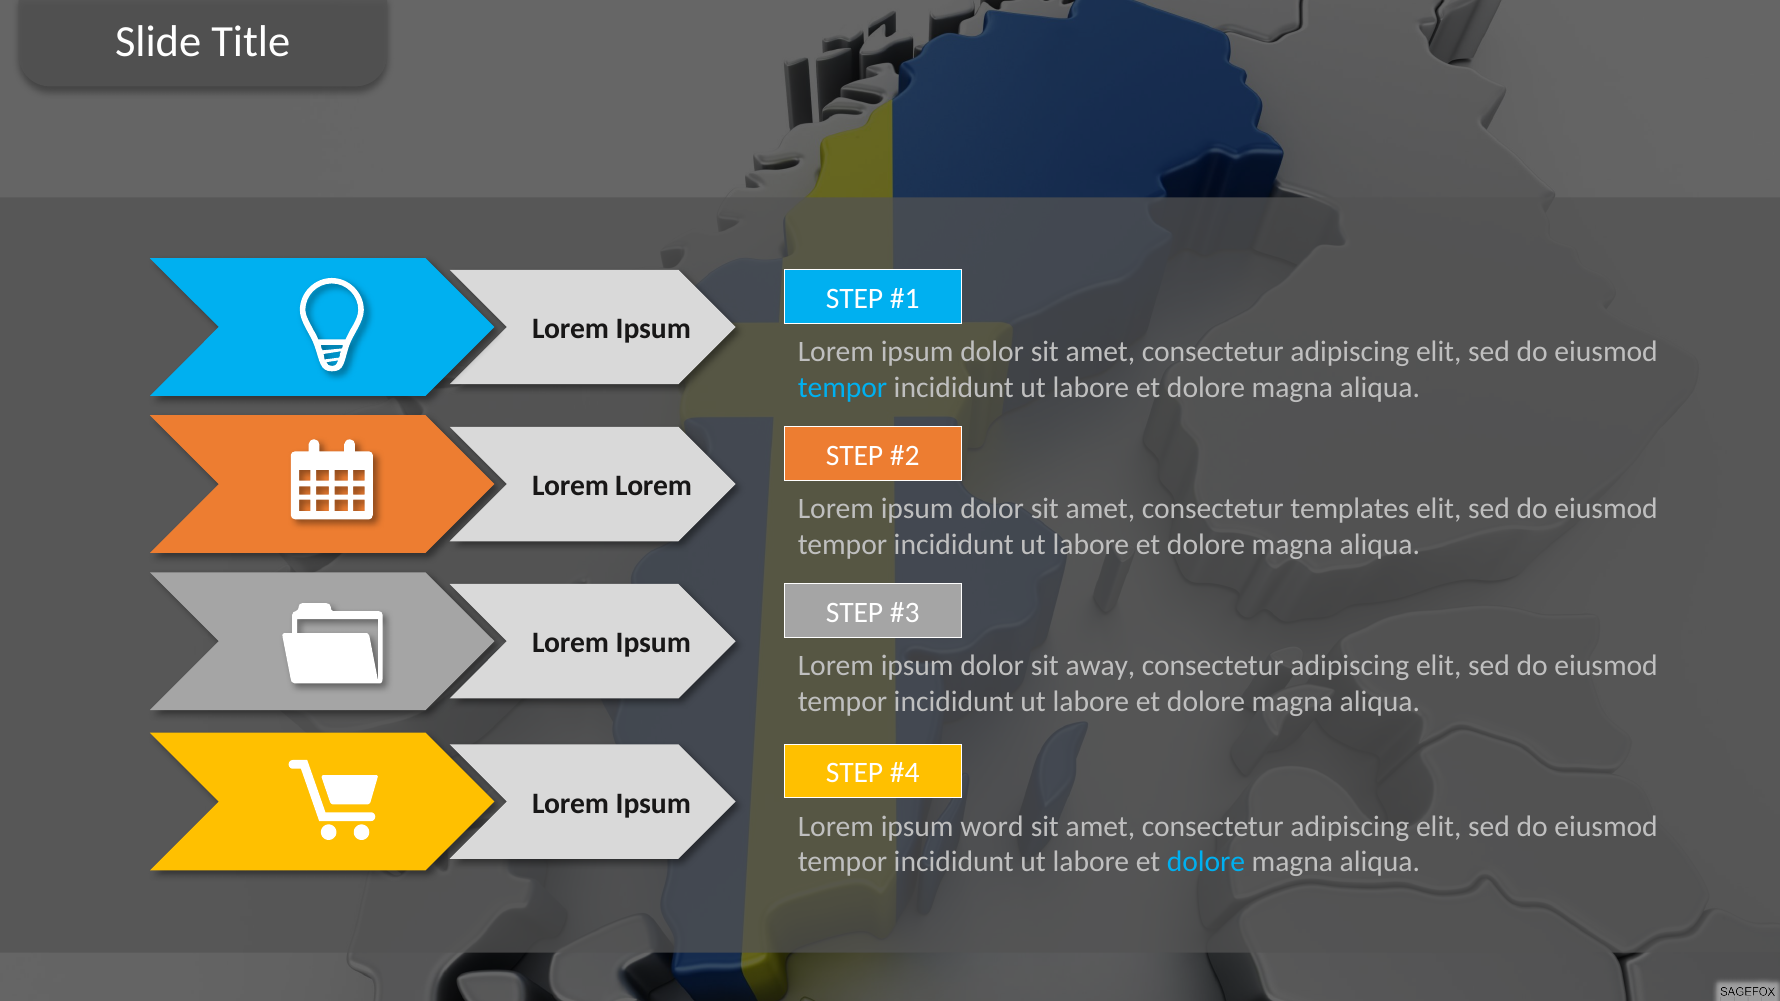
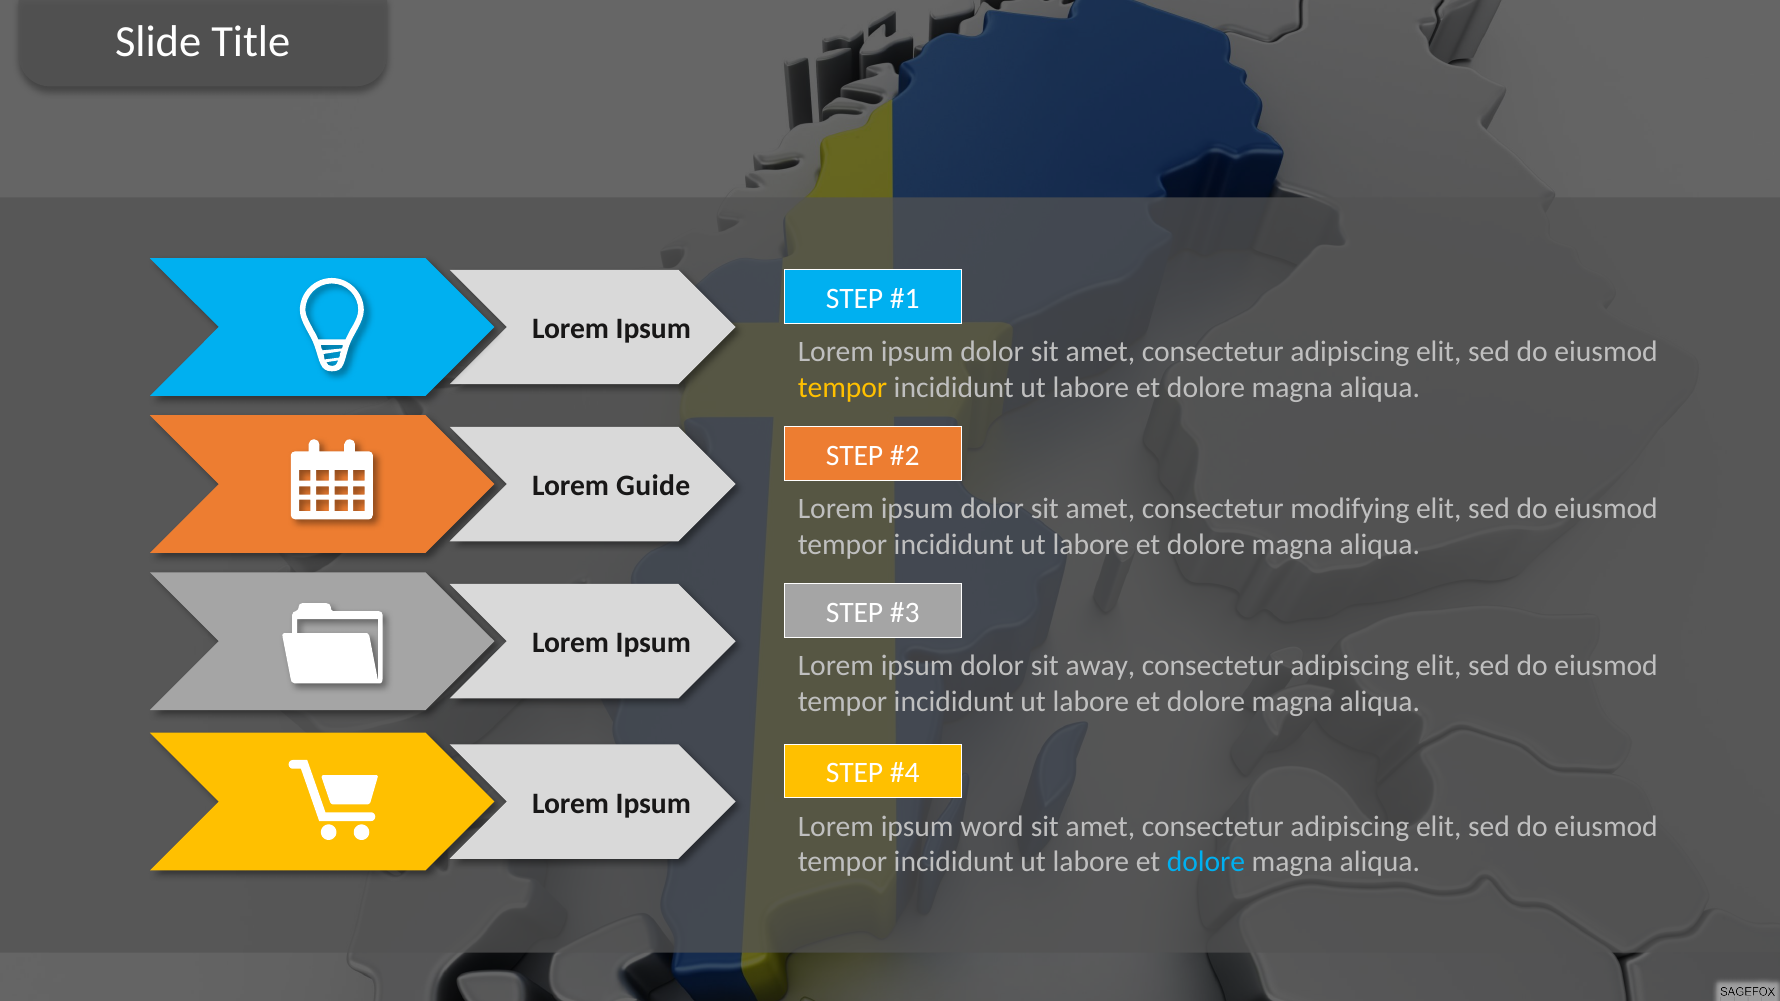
tempor colour: light blue -> yellow (843, 388)
Lorem: Lorem -> Guide (653, 486)
templates: templates -> modifying (1350, 509)
